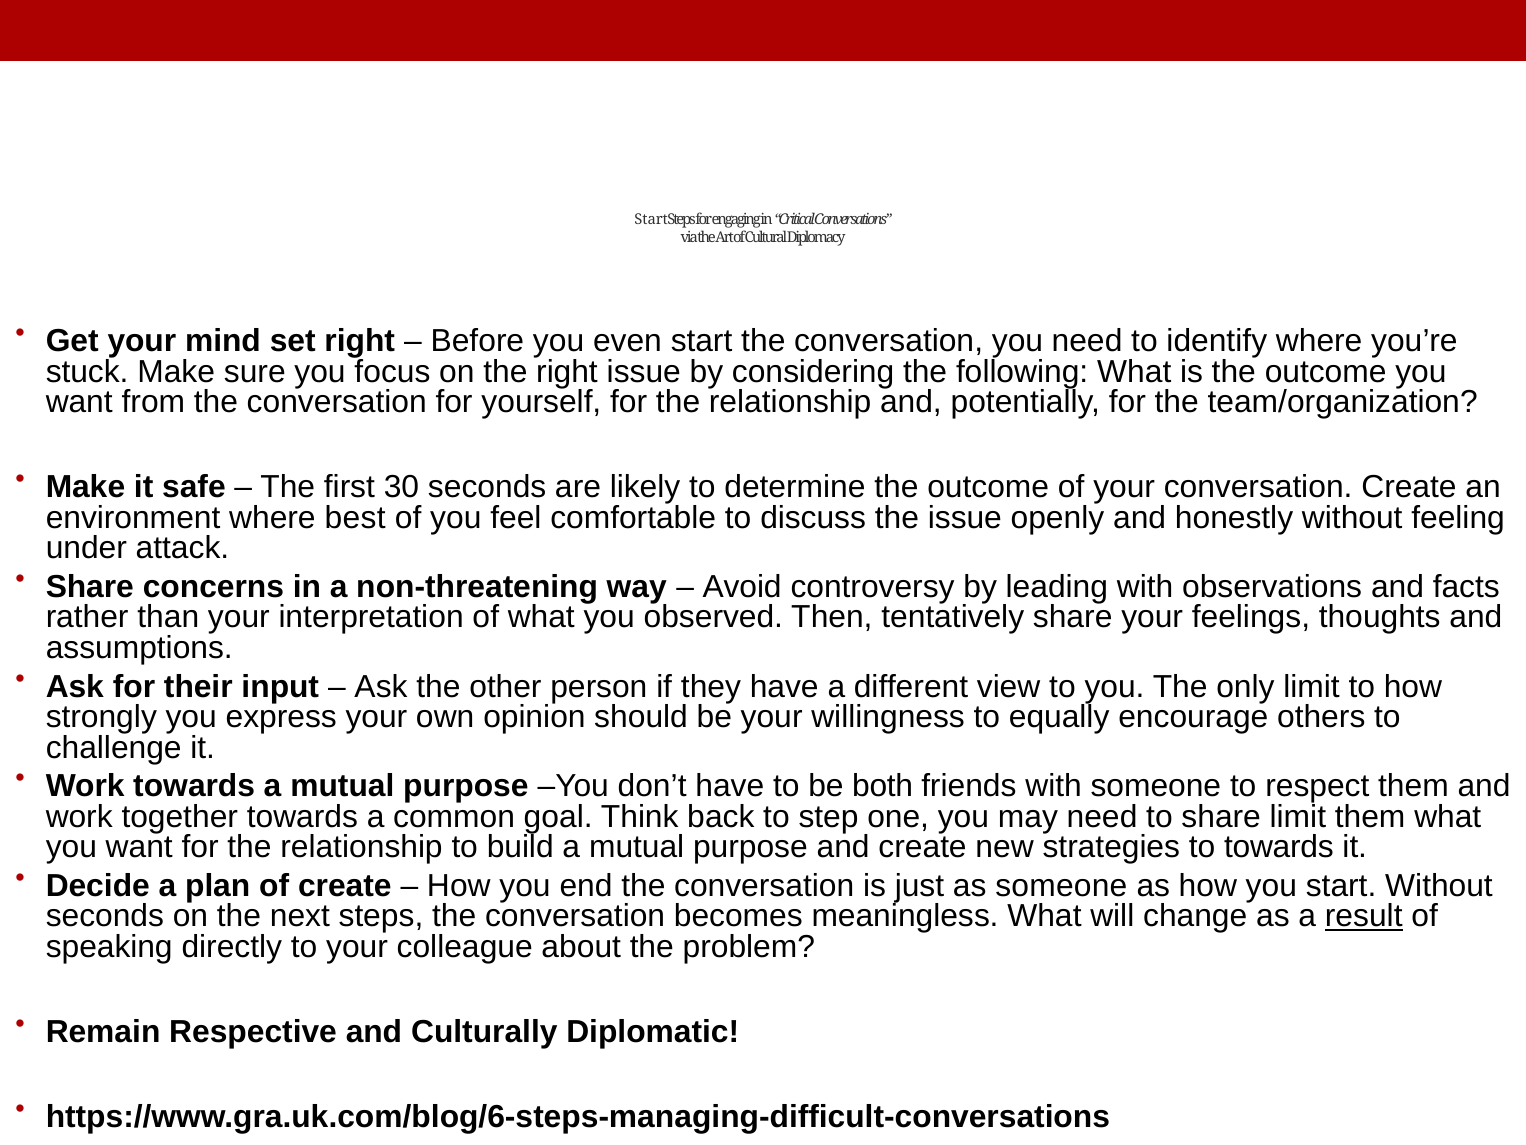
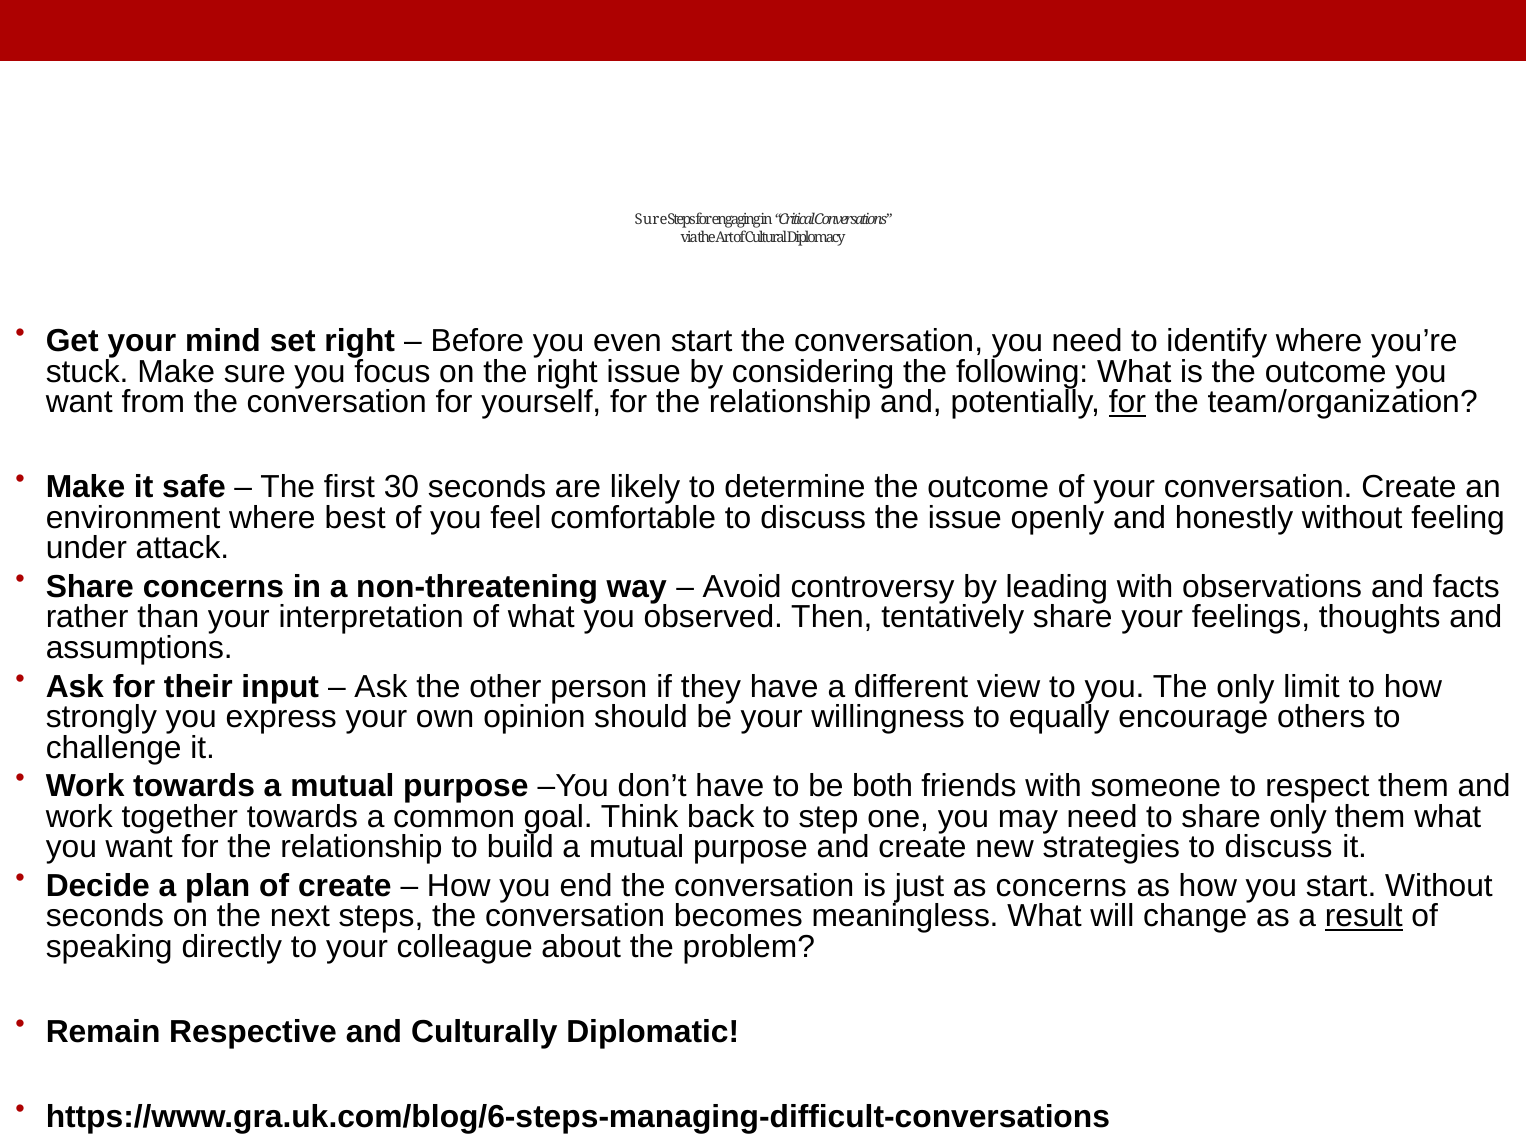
Start: Start -> Sure (651, 220)
for underline: none -> present (1127, 402)
share limit: limit -> only (1298, 816)
strategies to towards: towards -> discuss (1279, 847)
as someone: someone -> concerns (1061, 886)
